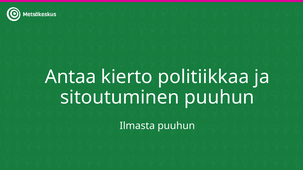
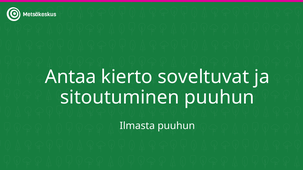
politiikkaa: politiikkaa -> soveltuvat (203, 77)
